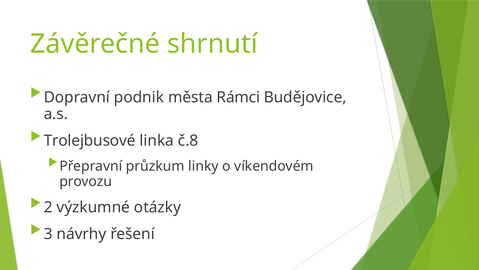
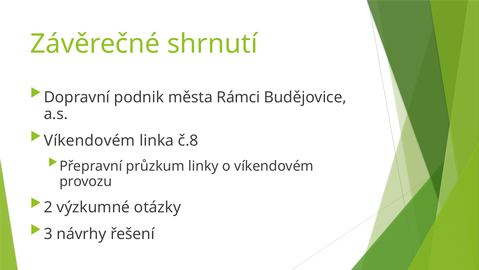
Trolejbusové: Trolejbusové -> Víkendovém (90, 140)
